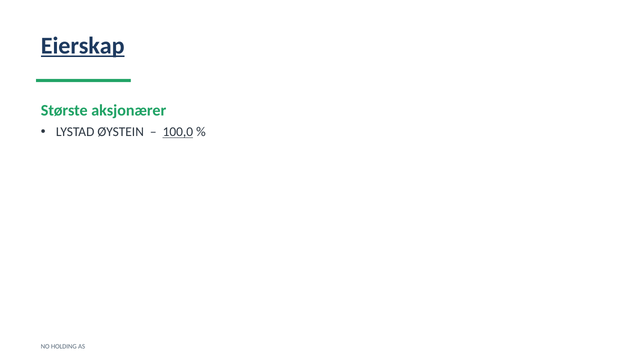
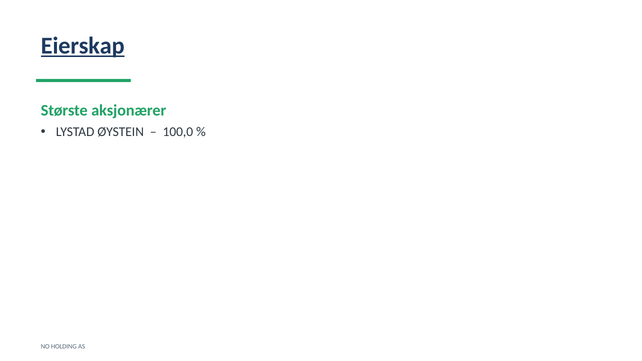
100,0 underline: present -> none (178, 132)
